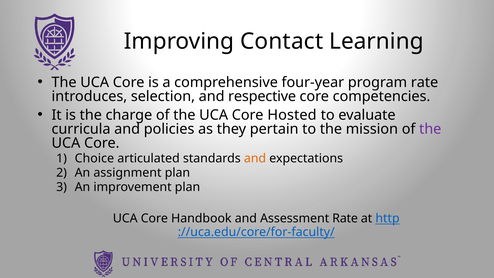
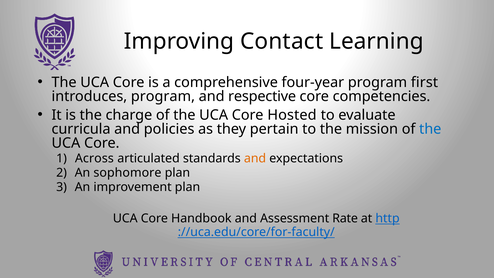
program rate: rate -> first (424, 82)
introduces selection: selection -> program (163, 96)
the colour: purple -> blue (430, 129)
Choice: Choice -> Across (94, 158)
assignment: assignment -> sophomore (127, 173)
